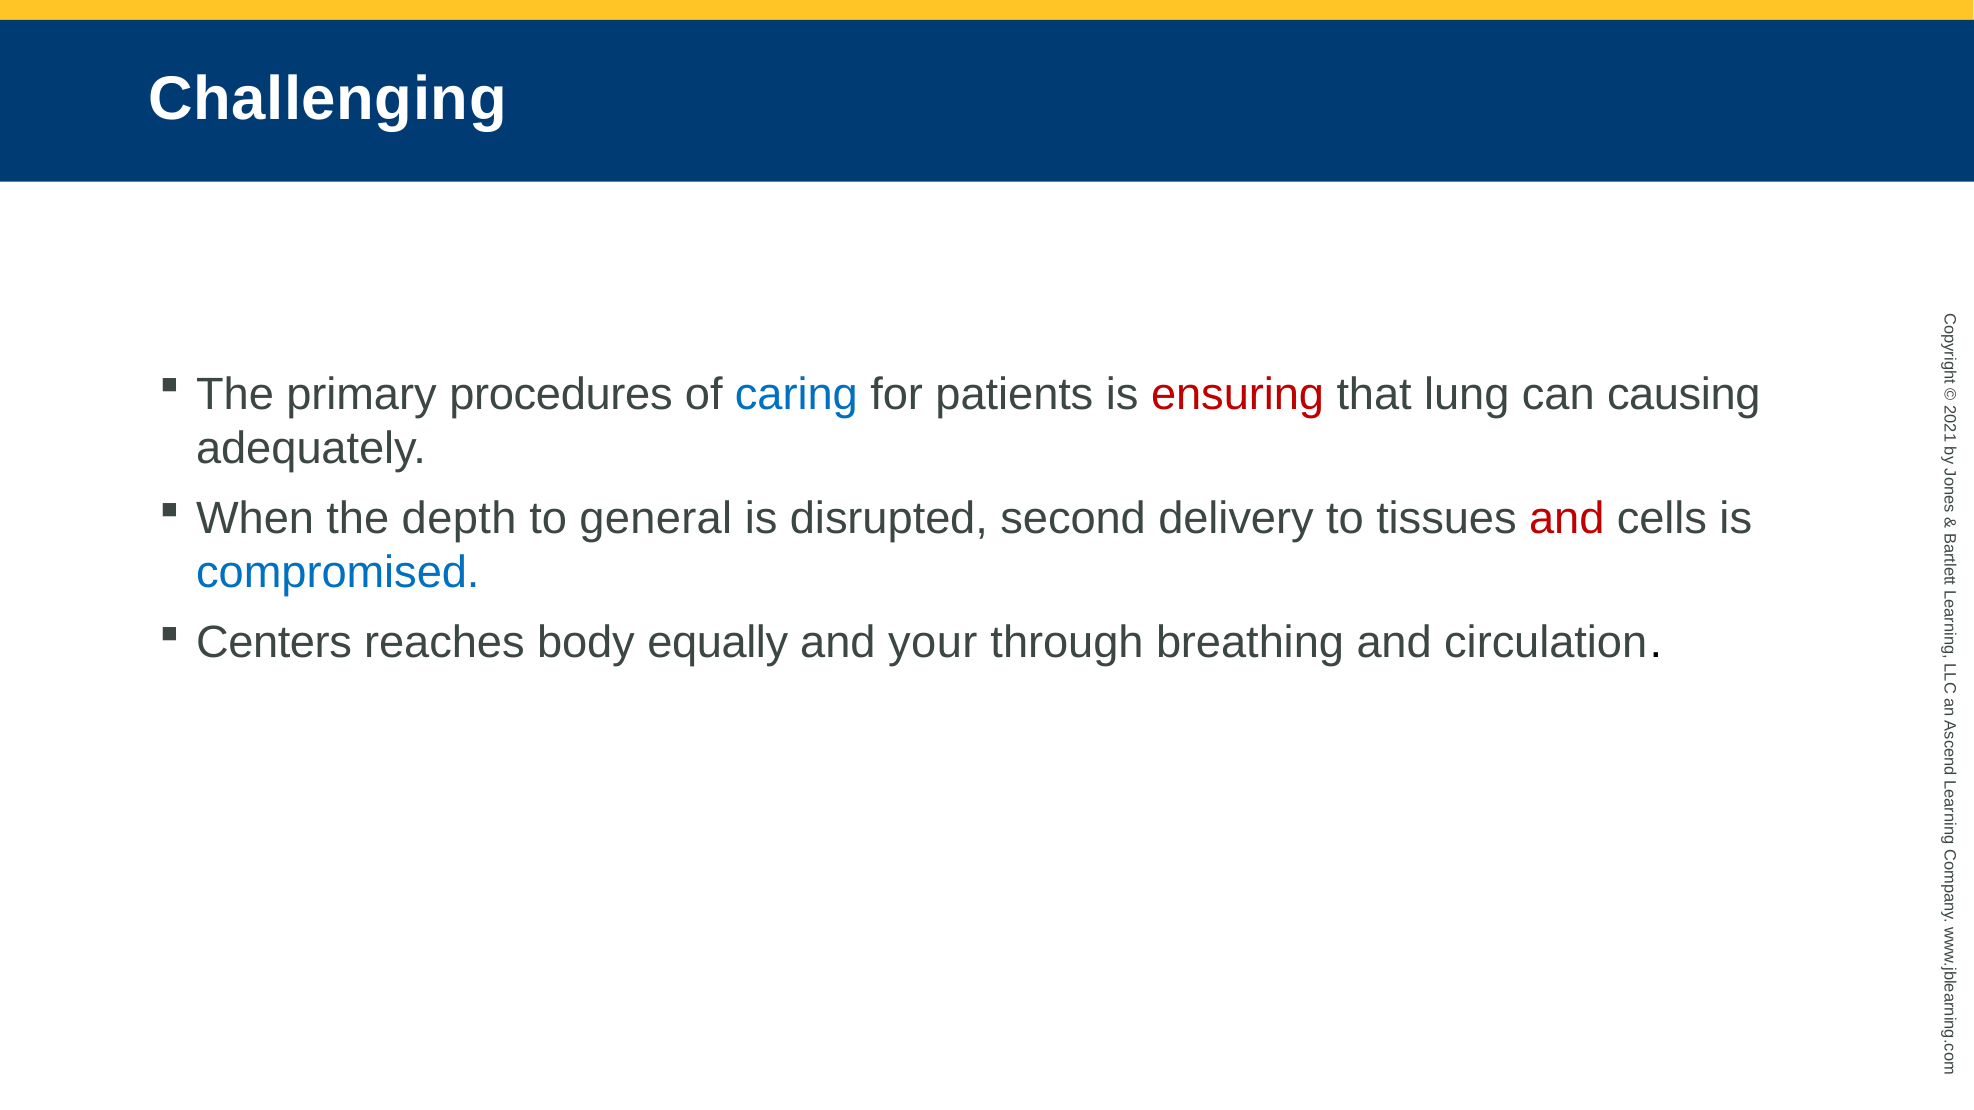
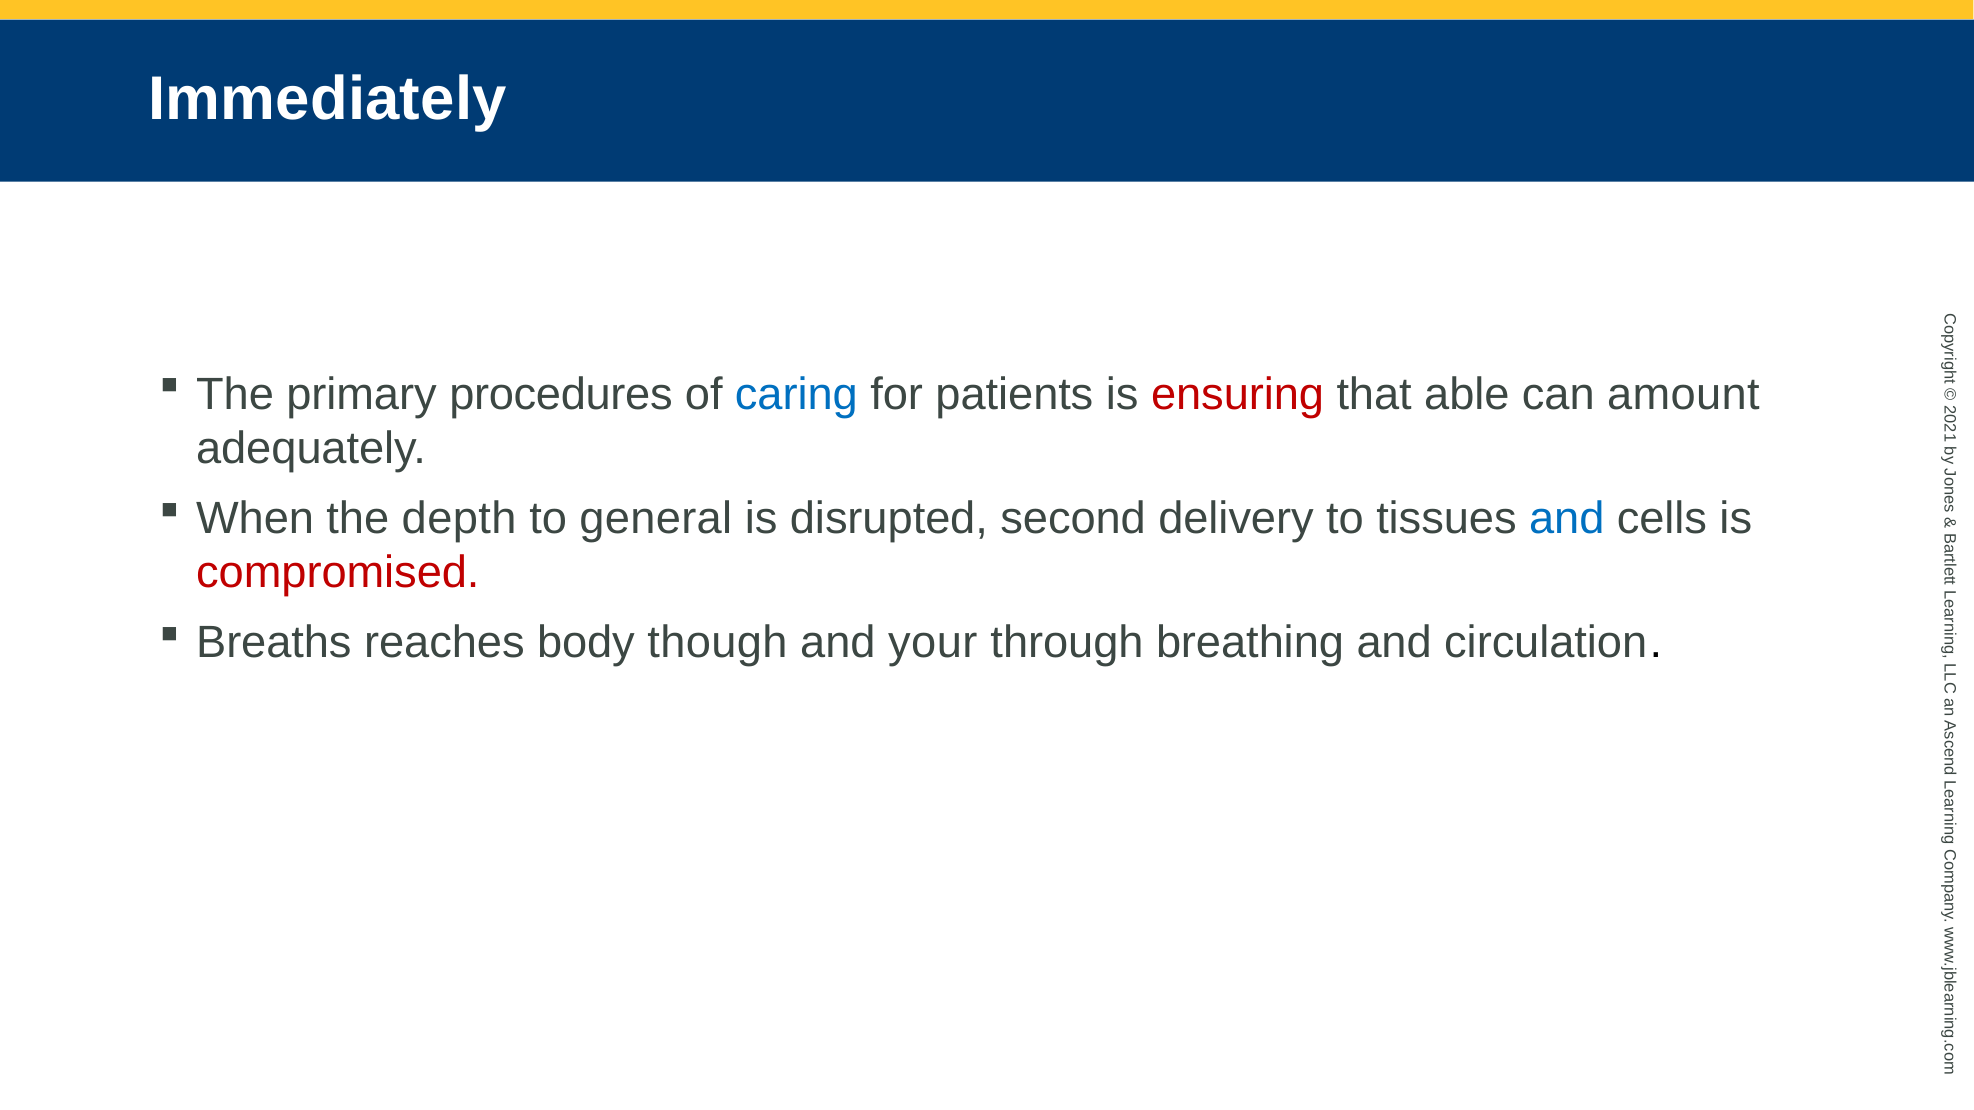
Challenging: Challenging -> Immediately (328, 99)
lung: lung -> able (1467, 394)
causing: causing -> amount (1683, 394)
and colour: red -> blue (1567, 519)
compromised colour: blue -> red (338, 573)
Centers: Centers -> Breaths (274, 643)
equally: equally -> though (717, 643)
